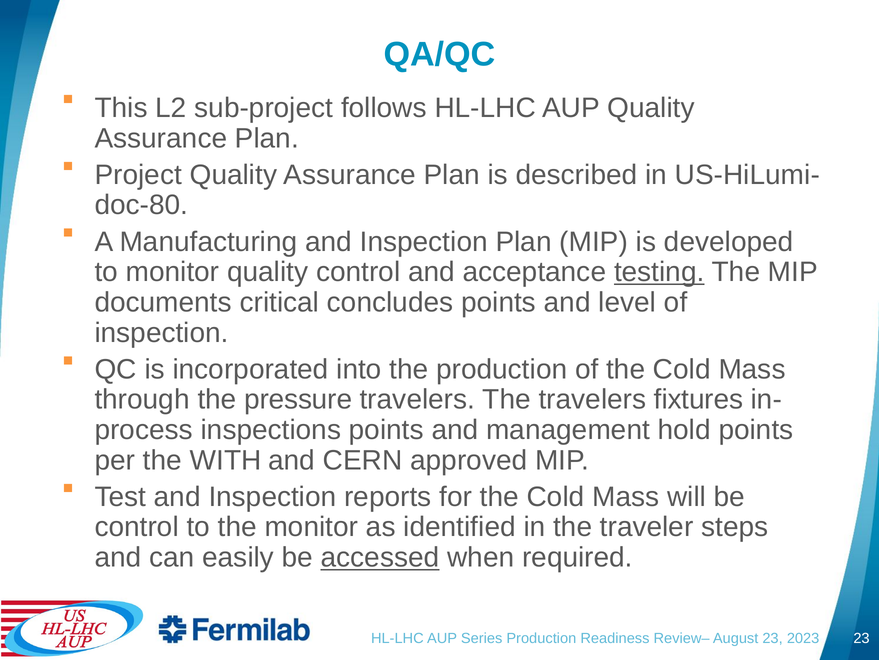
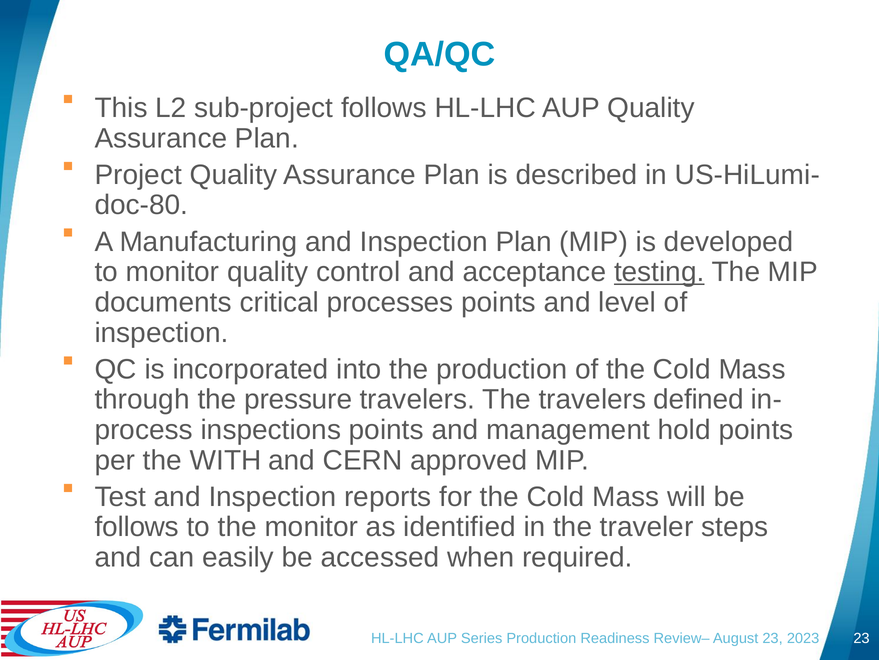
concludes: concludes -> processes (390, 302)
fixtures: fixtures -> defined (699, 399)
control: control -> follows (137, 527)
accessed underline: present -> none (380, 557)
